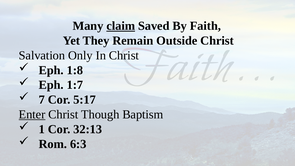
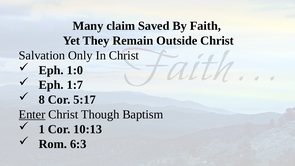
claim underline: present -> none (121, 26)
1:8: 1:8 -> 1:0 (75, 70)
7: 7 -> 8 (42, 100)
32:13: 32:13 -> 10:13 (88, 129)
